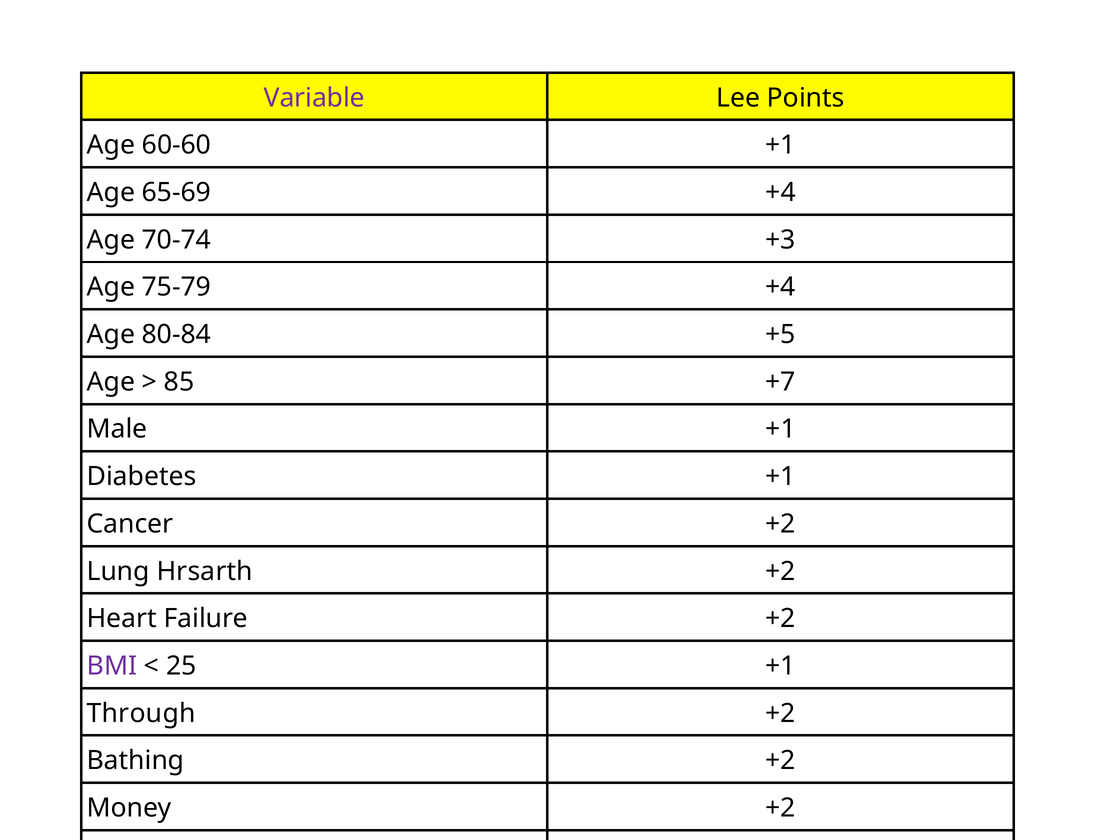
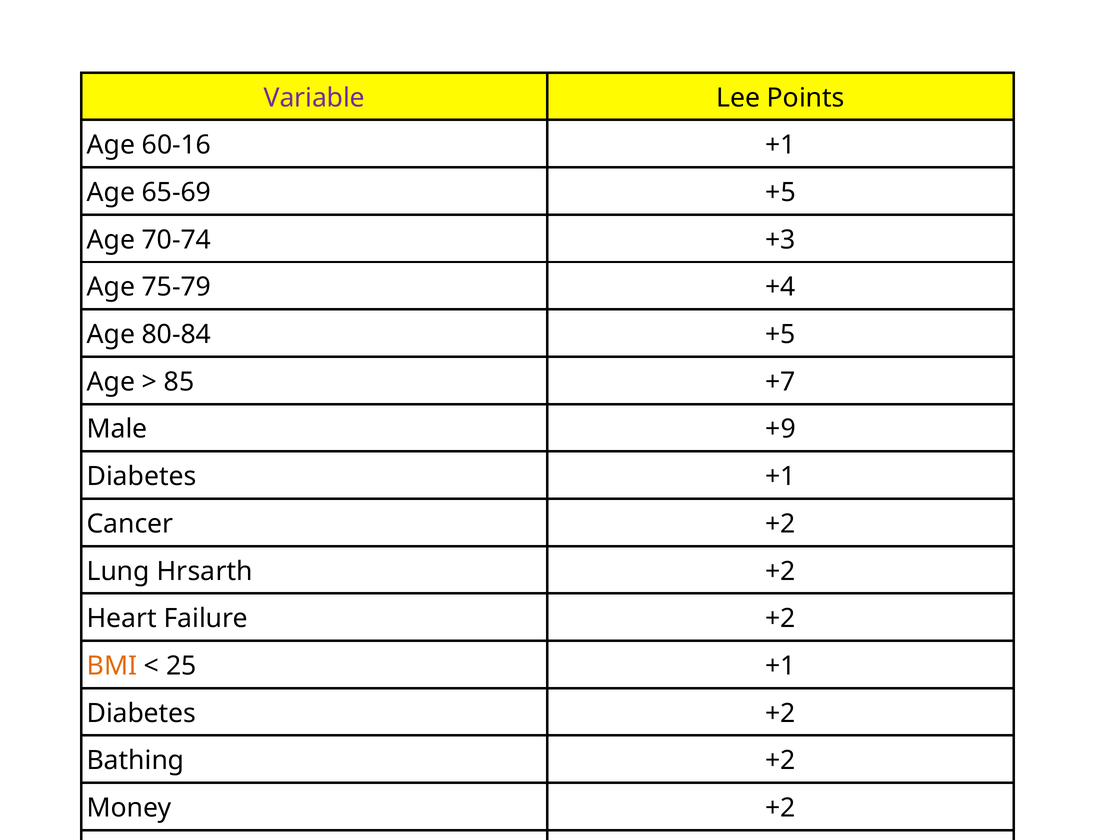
60-60: 60-60 -> 60-16 (176, 145)
65-69 +4: +4 -> +5 (781, 193)
Male +1: +1 -> +9 (781, 429)
BMI colour: purple -> orange (112, 666)
Through: Through -> Diabetes (141, 713)
